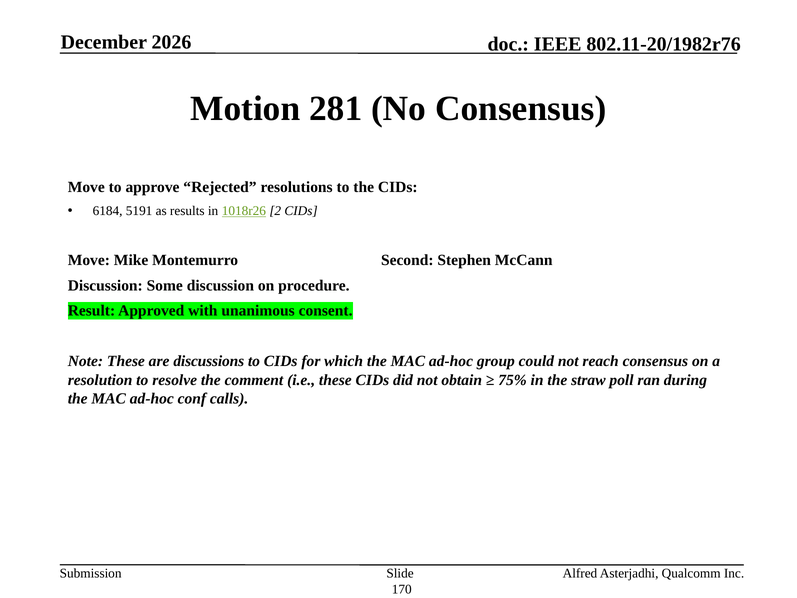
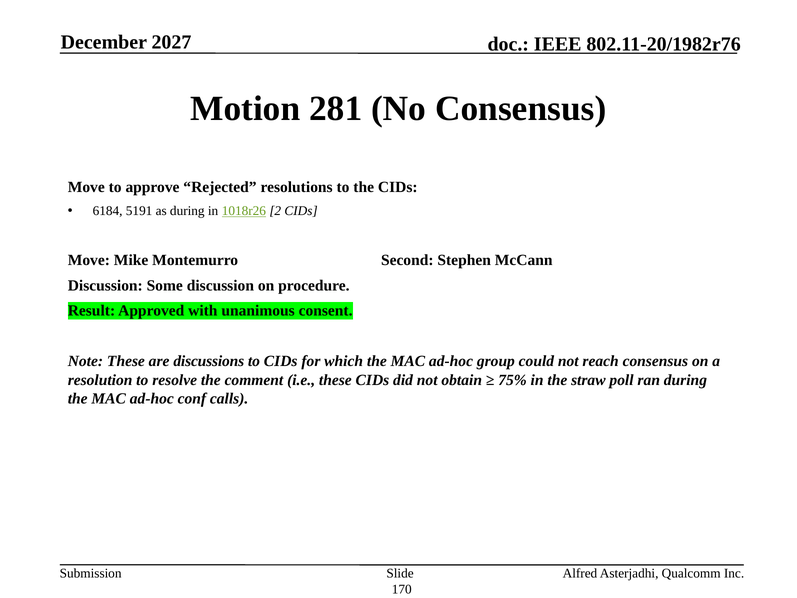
2026: 2026 -> 2027 (171, 42)
as results: results -> during (187, 211)
